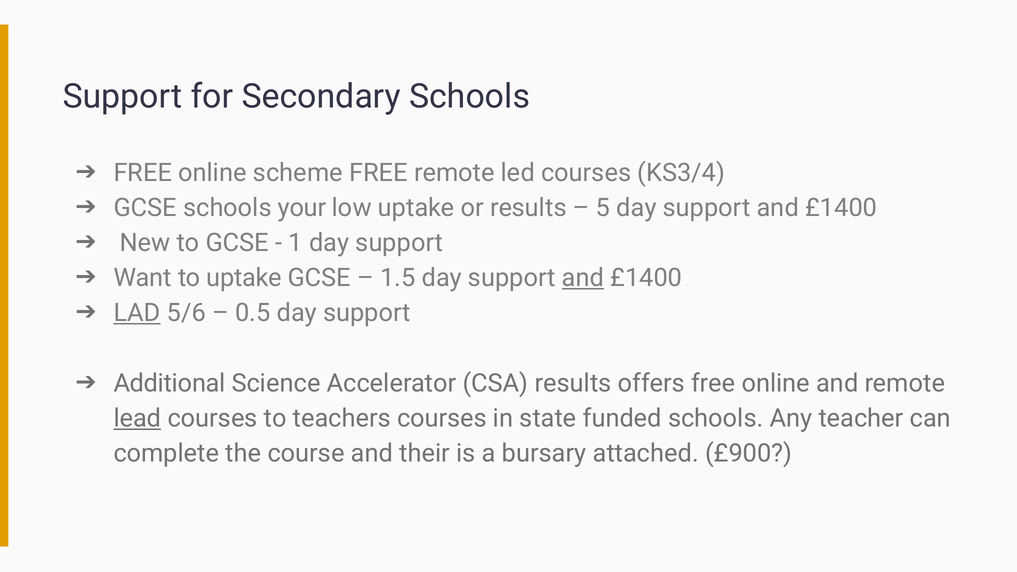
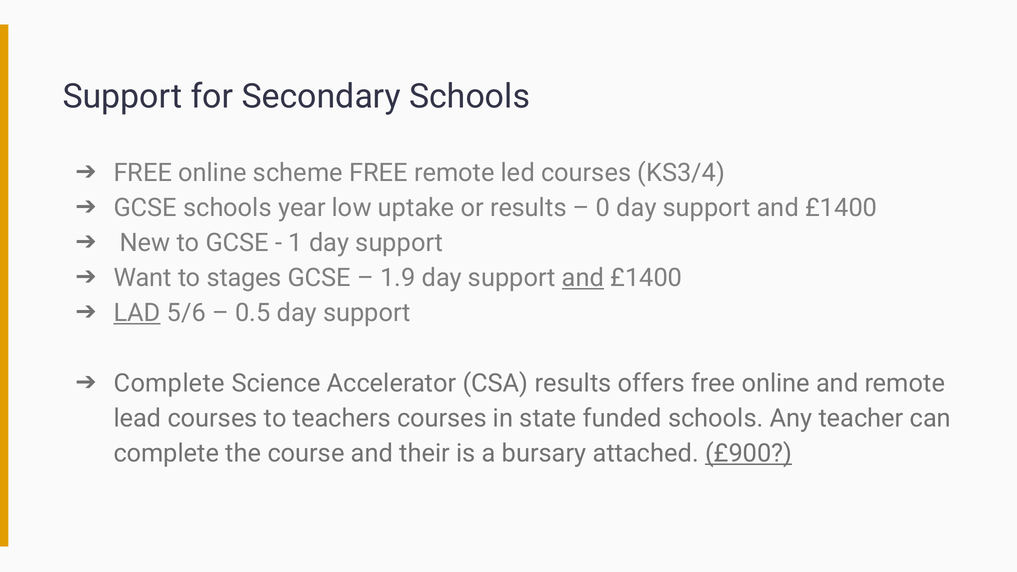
your: your -> year (302, 208)
5: 5 -> 0 (603, 208)
to uptake: uptake -> stages (244, 278)
1.5: 1.5 -> 1.9 (398, 278)
Additional: Additional -> Complete (169, 383)
lead underline: present -> none (137, 418)
£900 underline: none -> present (749, 453)
